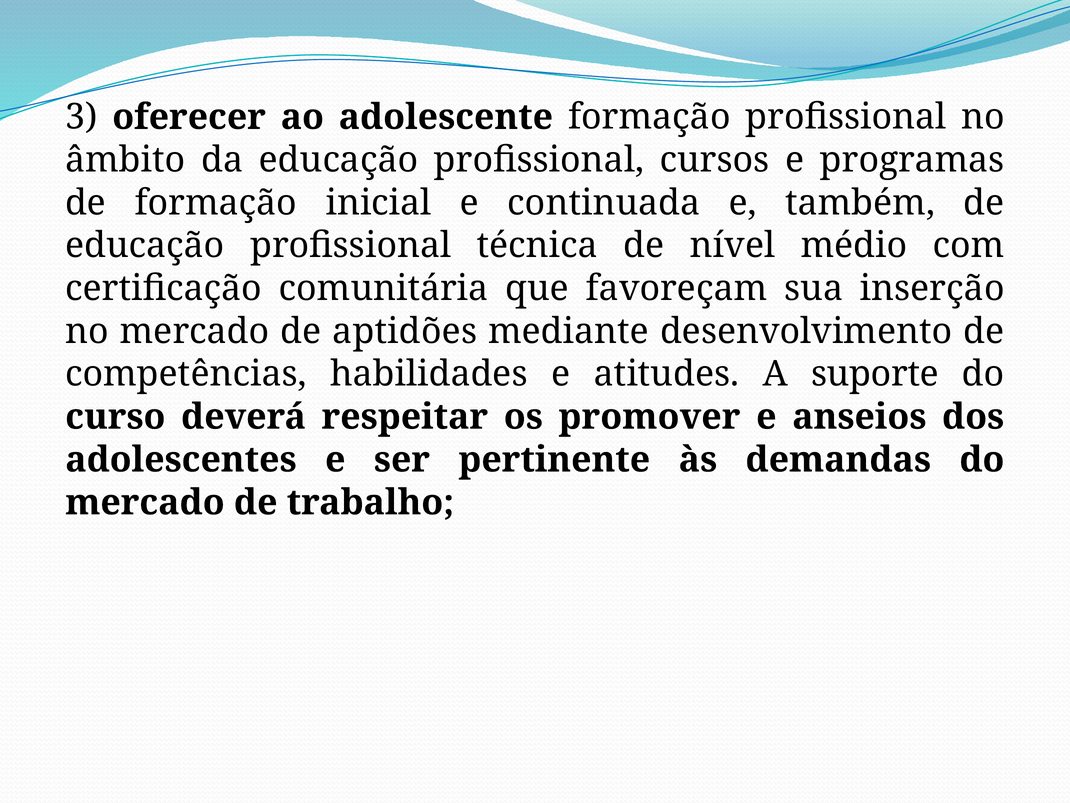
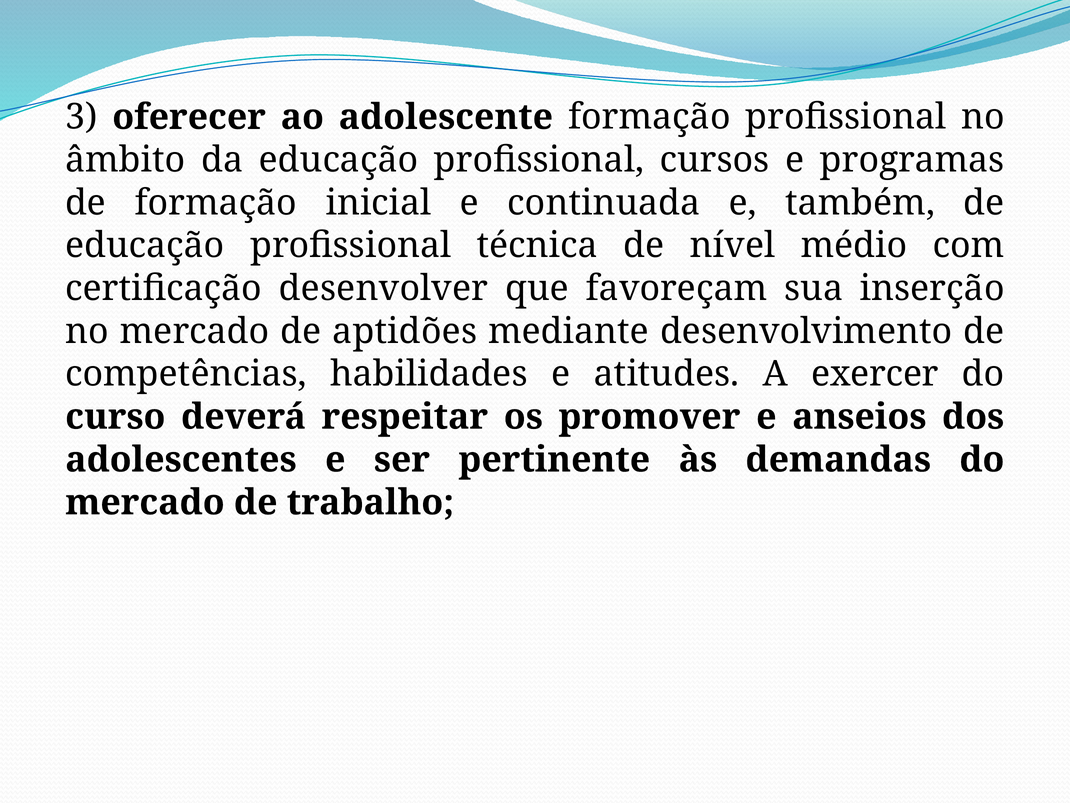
comunitária: comunitária -> desenvolver (384, 288)
suporte: suporte -> exercer (875, 374)
